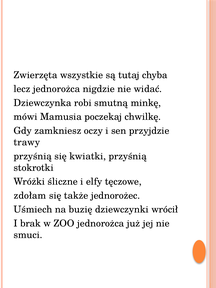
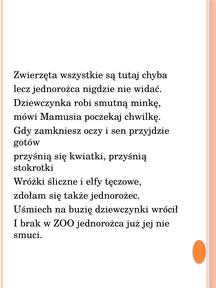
trawy: trawy -> gotów (27, 142)
